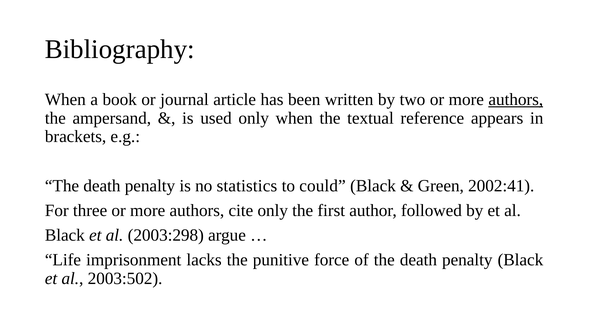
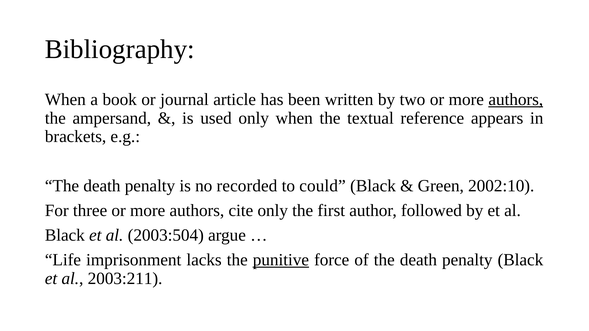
statistics: statistics -> recorded (247, 186)
2002:41: 2002:41 -> 2002:10 (501, 186)
2003:298: 2003:298 -> 2003:504 (166, 235)
punitive underline: none -> present (281, 260)
2003:502: 2003:502 -> 2003:211 (125, 279)
